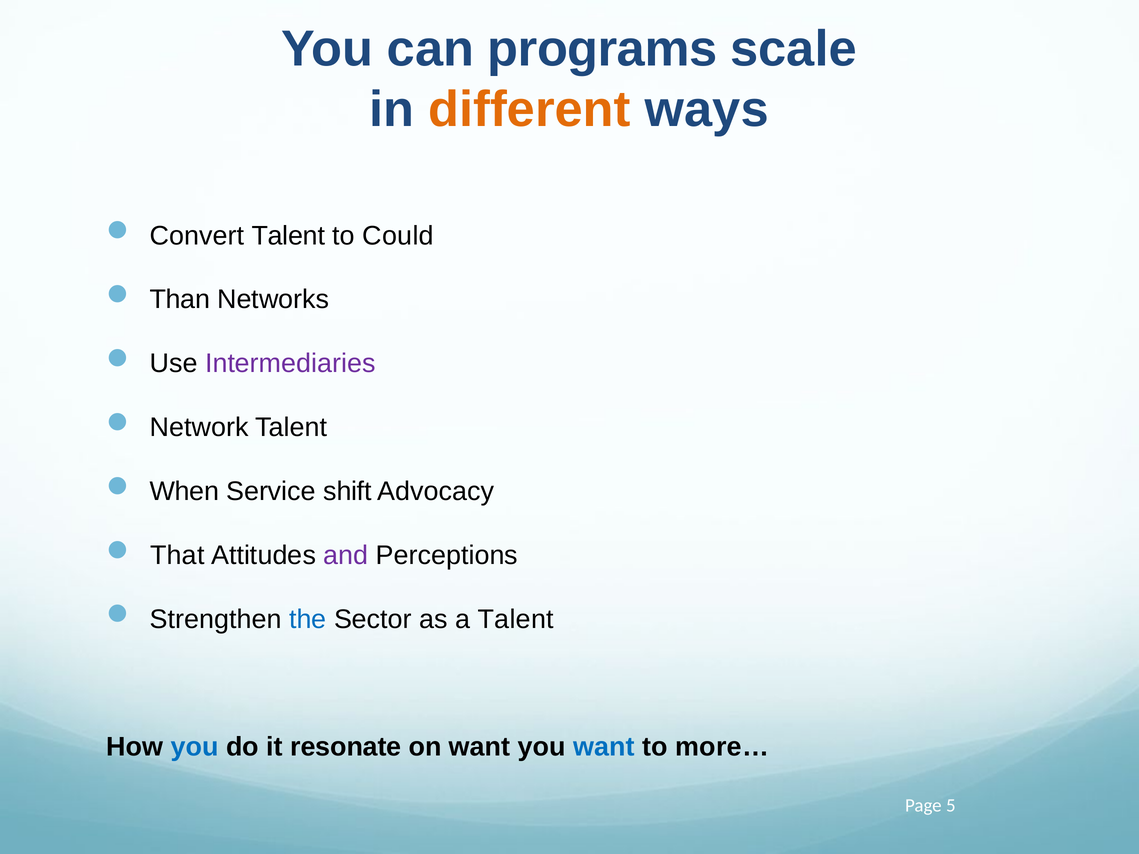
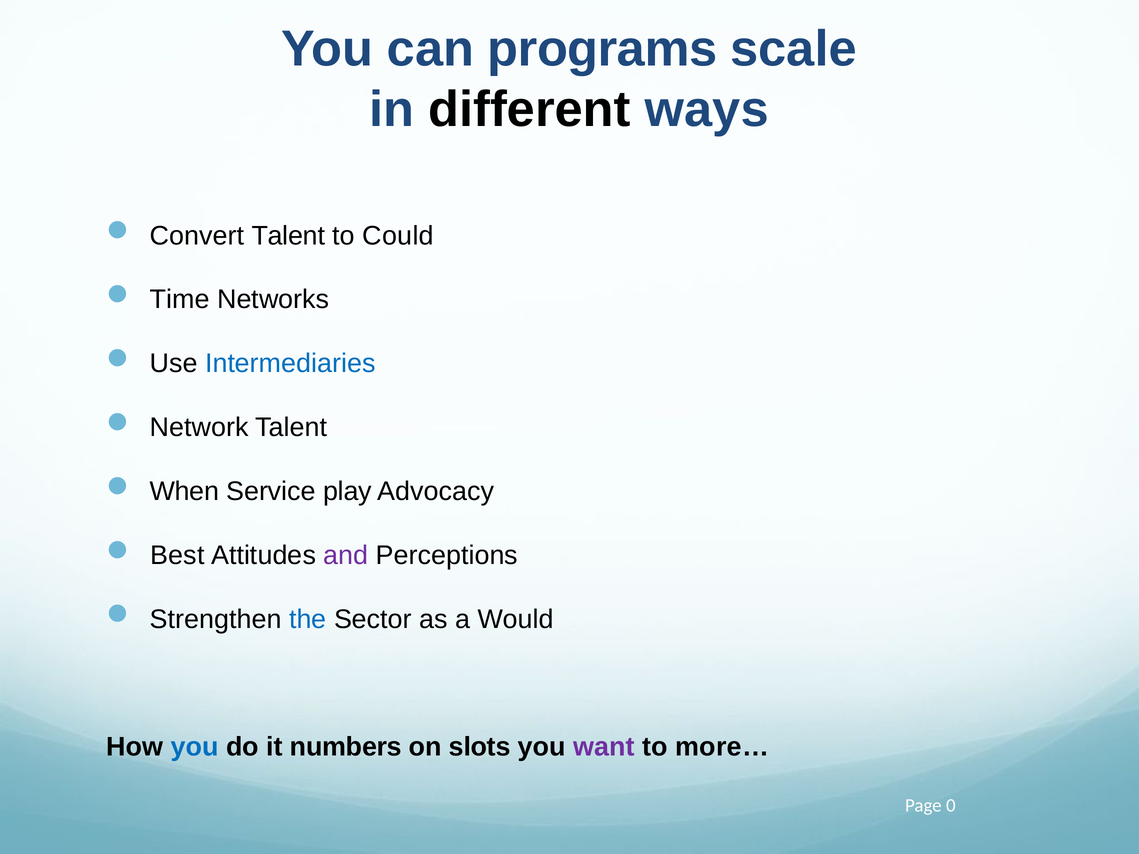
different colour: orange -> black (530, 110)
Than: Than -> Time (180, 300)
Intermediaries colour: purple -> blue (290, 364)
shift: shift -> play (347, 491)
That: That -> Best (177, 555)
a Talent: Talent -> Would (516, 619)
resonate: resonate -> numbers (346, 747)
on want: want -> slots (480, 747)
want colour: blue -> purple (604, 747)
5: 5 -> 0 (951, 806)
